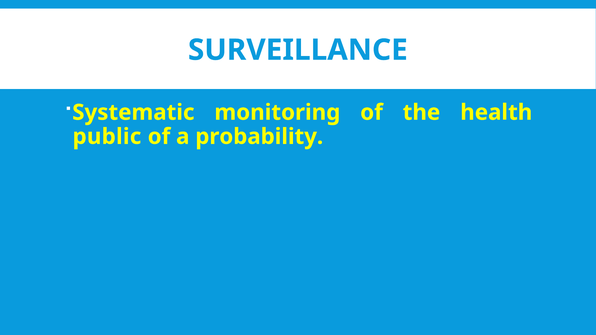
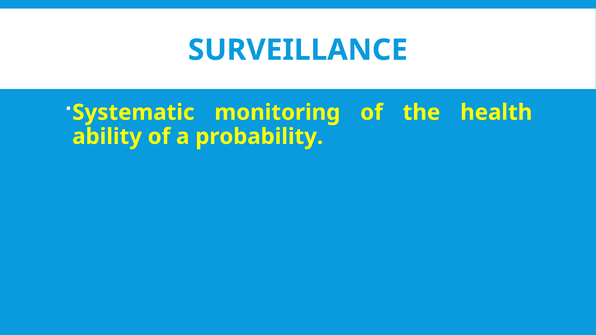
public: public -> ability (107, 137)
